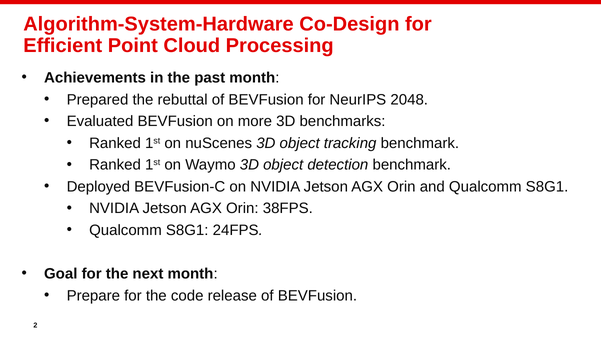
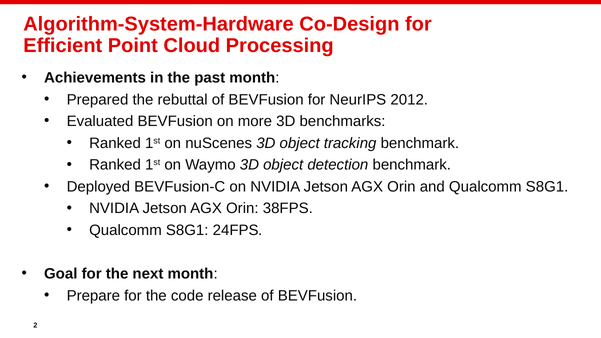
2048: 2048 -> 2012 (409, 100)
